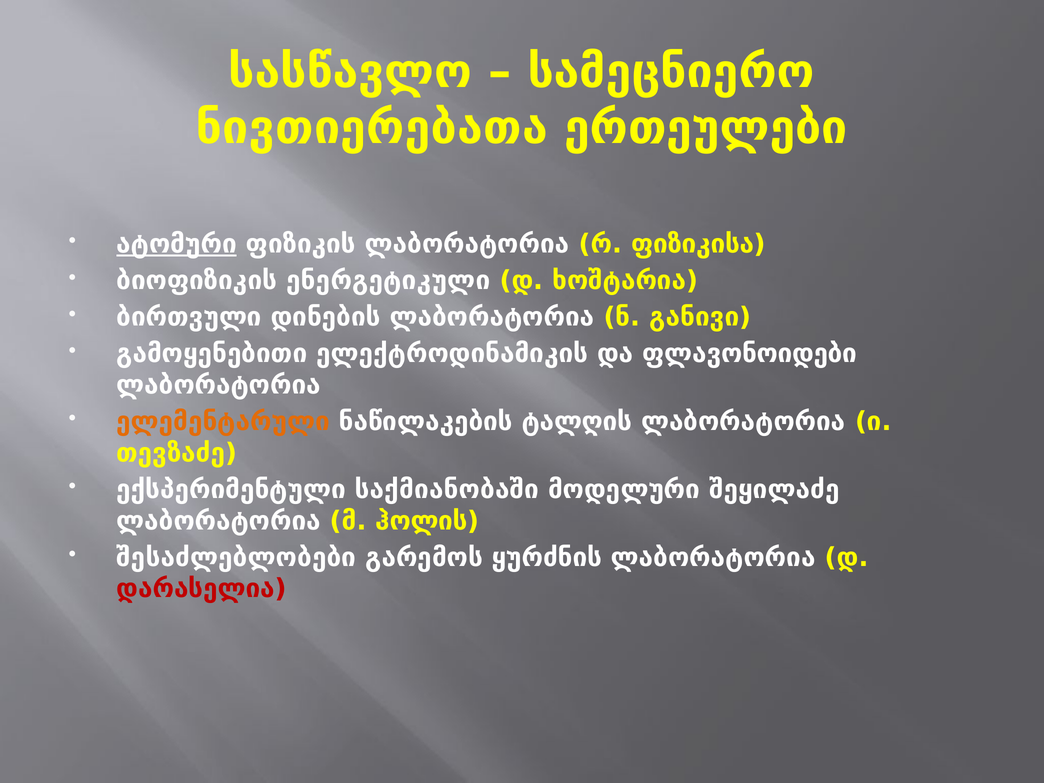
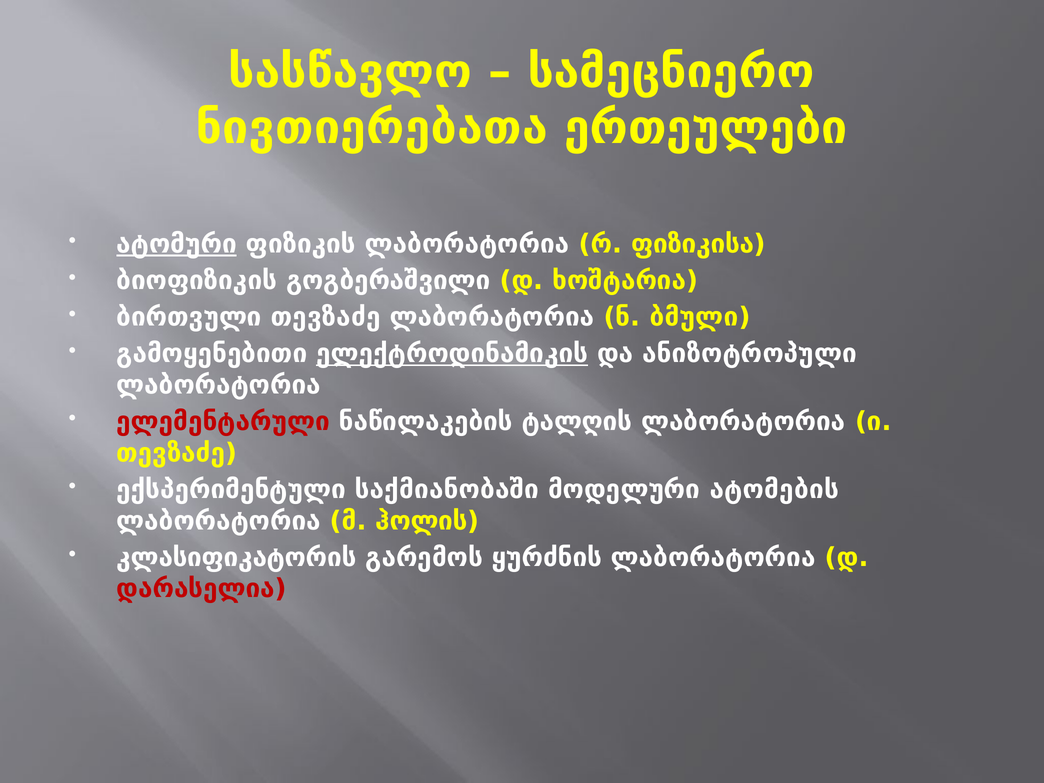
ენერგეტიკული: ენერგეტიკული -> გოგბერაშვილი (388, 281)
ბირთვული დინების: დინების -> თევზაძე (326, 317)
განივი: განივი -> ბმული (700, 317)
ელექტროდინამიკის underline: none -> present (452, 354)
ფლავონოიდები: ფლავონოიდები -> ანიზოტროპული (750, 354)
ელემენტარული colour: orange -> red (223, 422)
შეყილაძე: შეყილაძე -> ატომების (774, 490)
შესაძლებლობები: შესაძლებლობები -> კლასიფიკატორის (236, 557)
